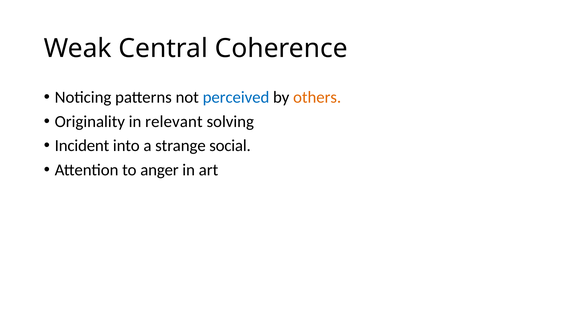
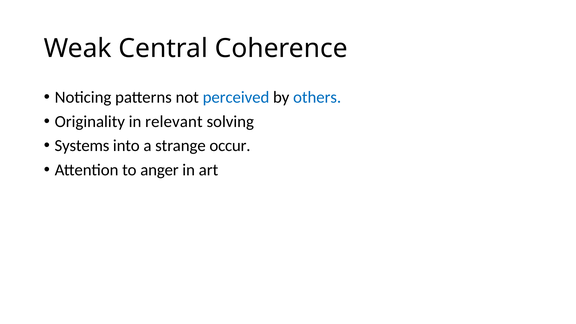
others colour: orange -> blue (317, 97)
Incident: Incident -> Systems (82, 146)
social: social -> occur (230, 146)
